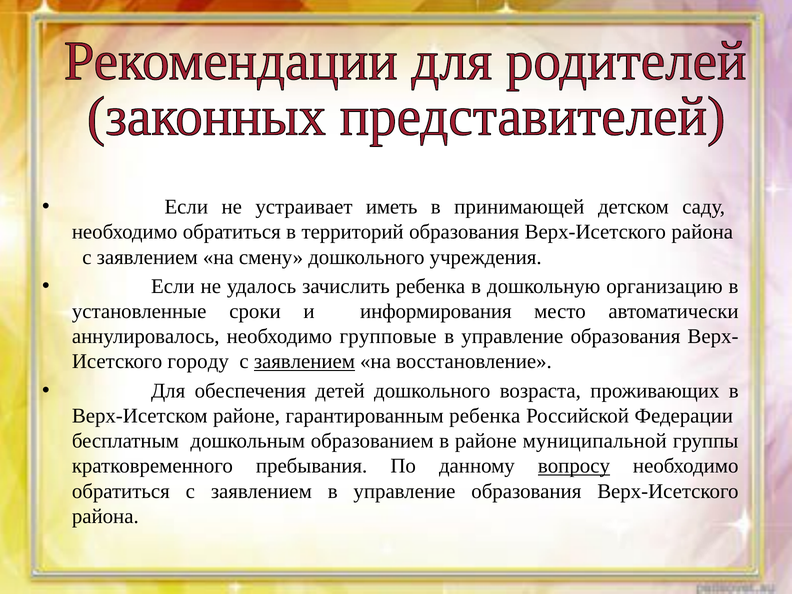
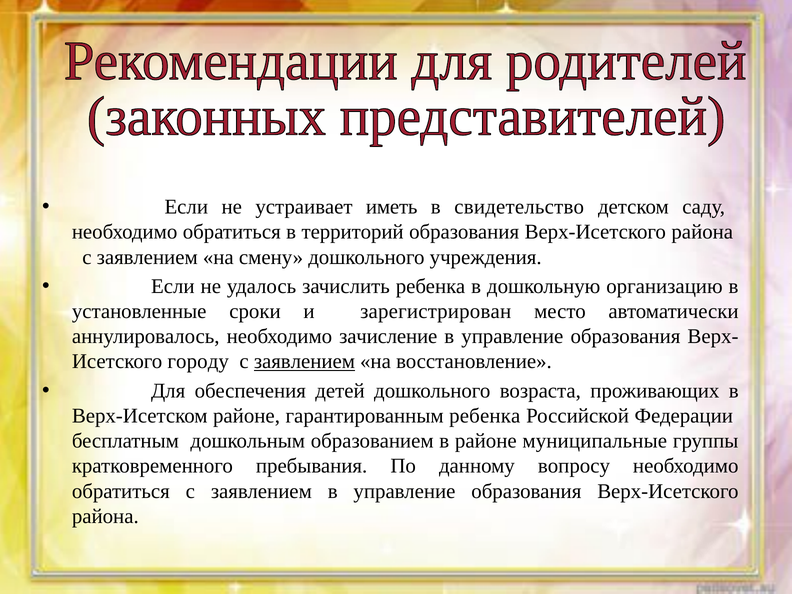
принимающей: принимающей -> свидетельство (519, 207)
информирования: информирования -> зарегистрирован (436, 311)
групповые: групповые -> зачисление (388, 337)
муниципальной: муниципальной -> муниципальные (595, 441)
вопросу underline: present -> none (574, 466)
